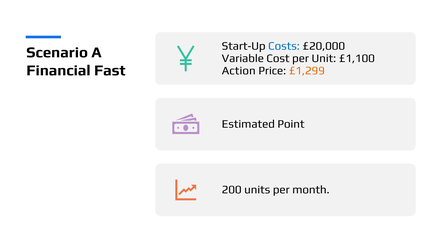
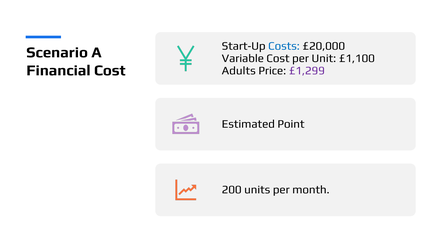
Financial Fast: Fast -> Cost (110, 71)
Action: Action -> Adults (239, 71)
£1,299 colour: orange -> purple (307, 71)
